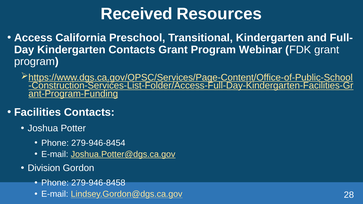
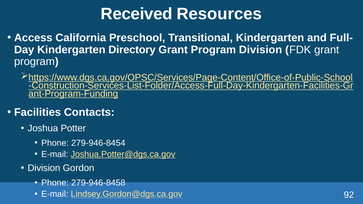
Kindergarten Contacts: Contacts -> Directory (132, 50)
Program Webinar: Webinar -> Division (261, 50)
28: 28 -> 92 (349, 195)
